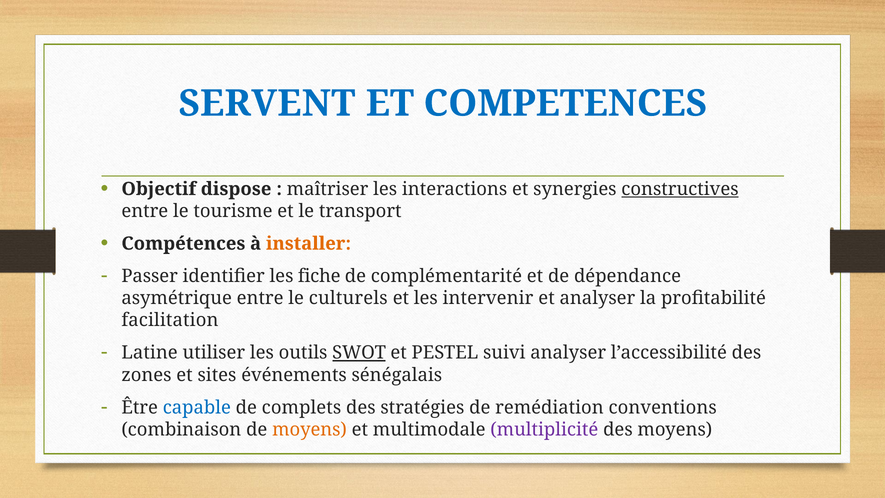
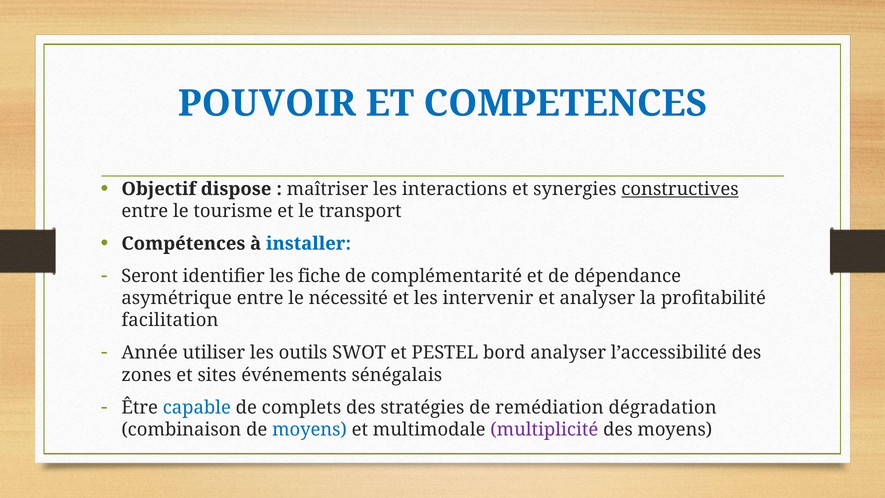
SERVENT: SERVENT -> POUVOIR (267, 103)
installer colour: orange -> blue (309, 243)
Passer: Passer -> Seront (150, 276)
culturels: culturels -> nécessité (348, 298)
Latine: Latine -> Année (150, 353)
SWOT underline: present -> none (359, 353)
suivi: suivi -> bord (504, 353)
conventions: conventions -> dégradation (663, 407)
moyens colour: orange -> blue (309, 429)
